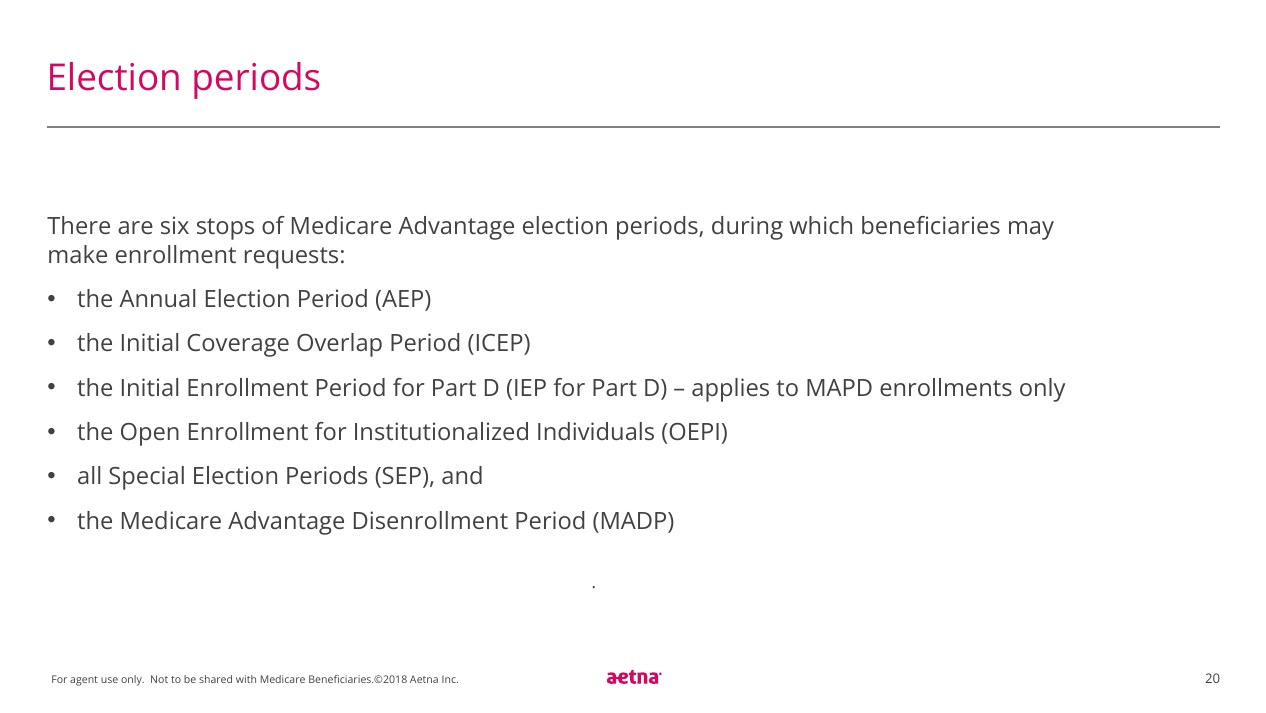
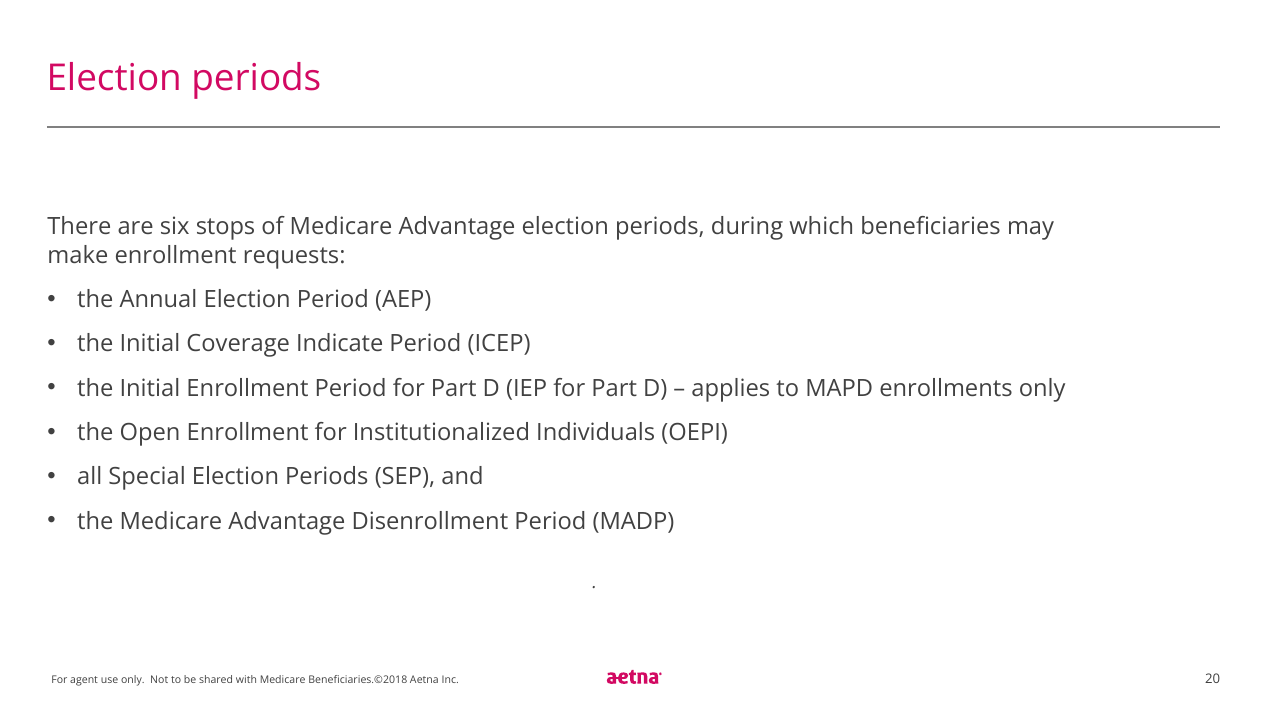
Overlap: Overlap -> Indicate (340, 344)
